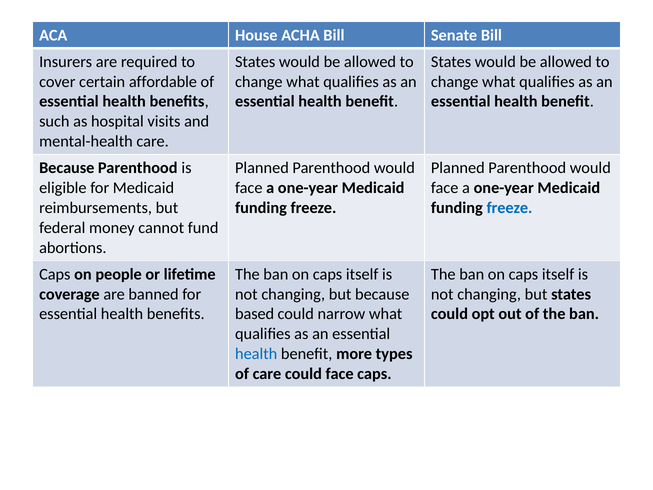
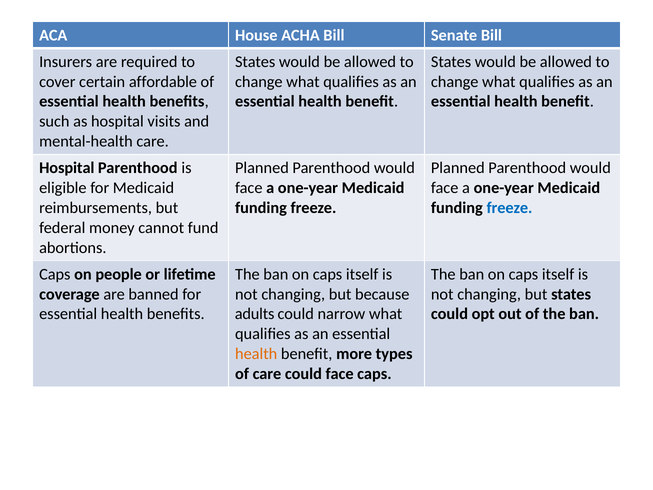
Because: Because -> Hospital (67, 168)
based: based -> adults (255, 314)
health colour: blue -> orange (256, 354)
